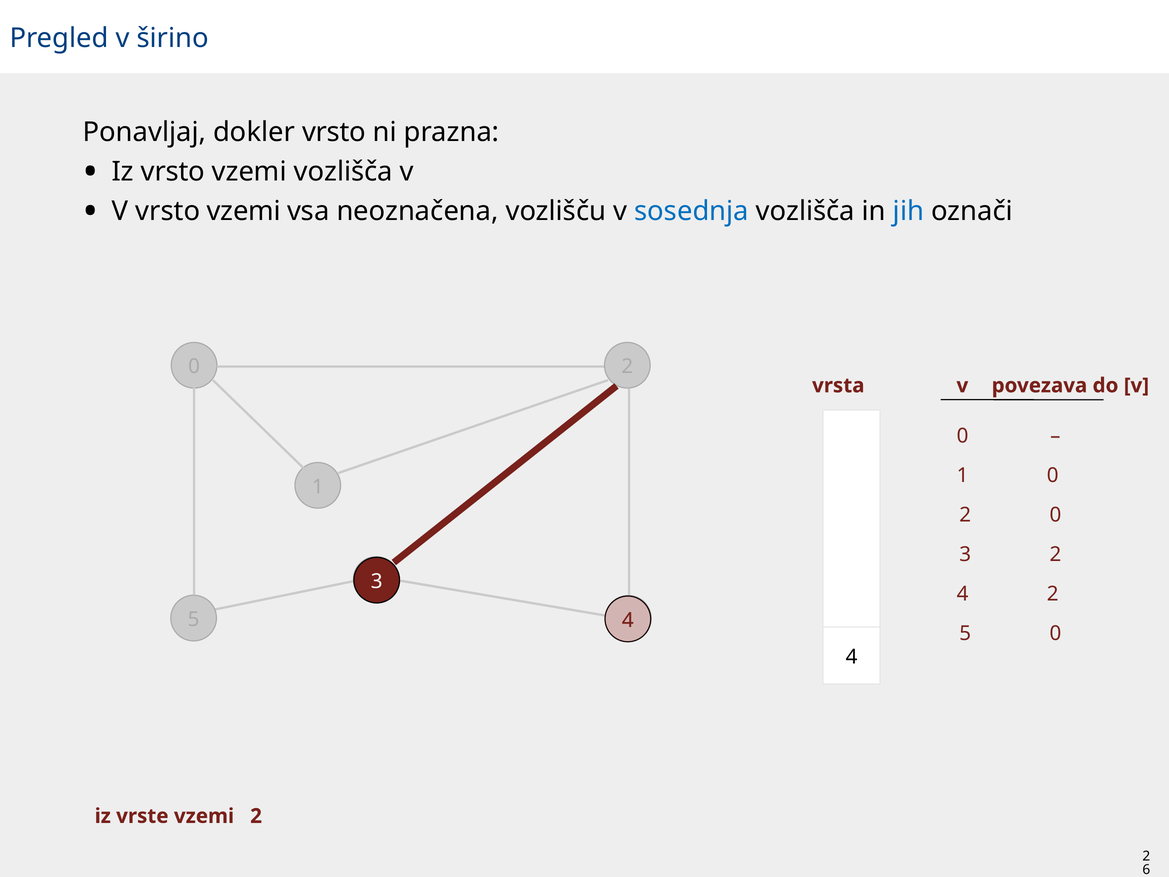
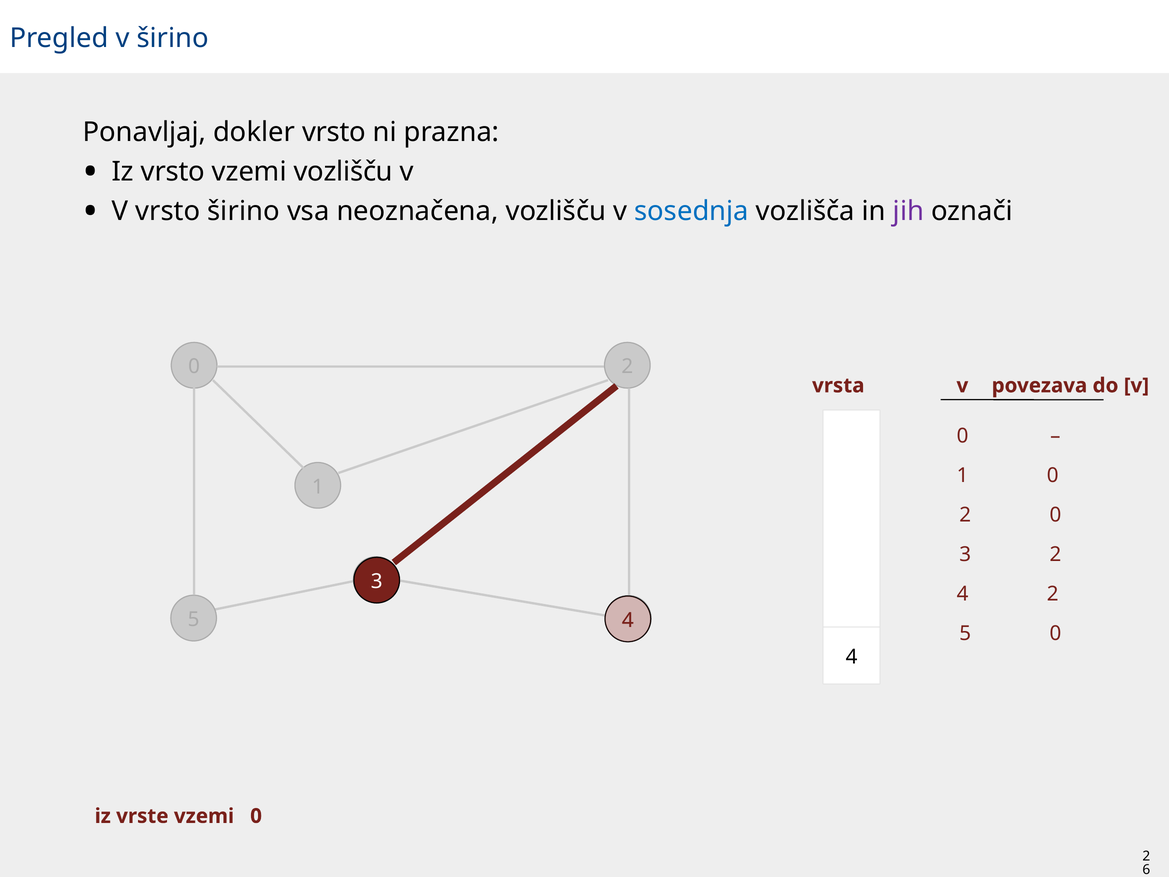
vzemi vozlišča: vozlišča -> vozlišču (343, 172)
V vrsto vzemi: vzemi -> širino (244, 211)
jih colour: blue -> purple (909, 211)
vzemi 2: 2 -> 0 (256, 816)
